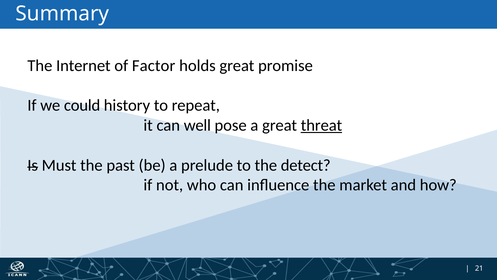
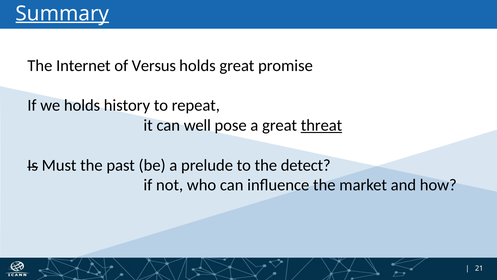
Summary underline: none -> present (62, 13)
Factor: Factor -> Versus (154, 66)
we could: could -> holds (82, 105)
